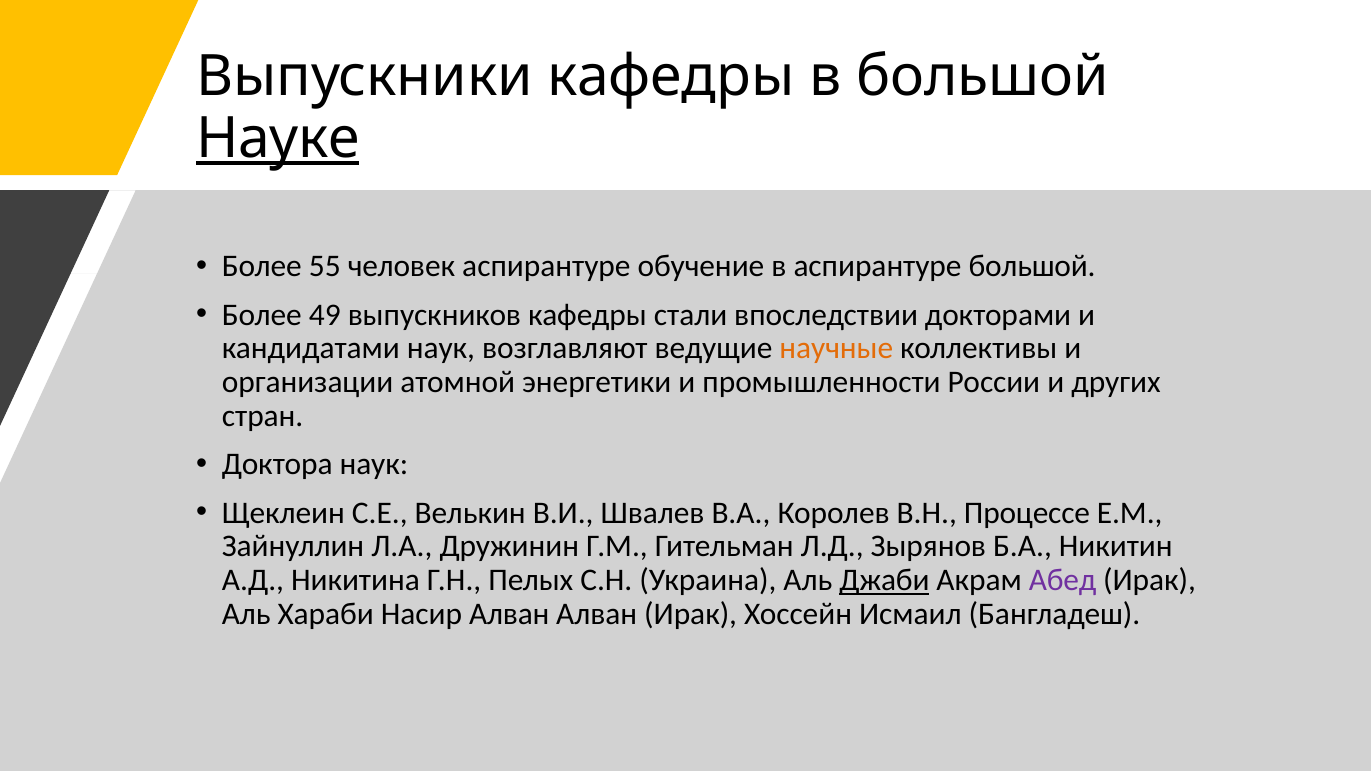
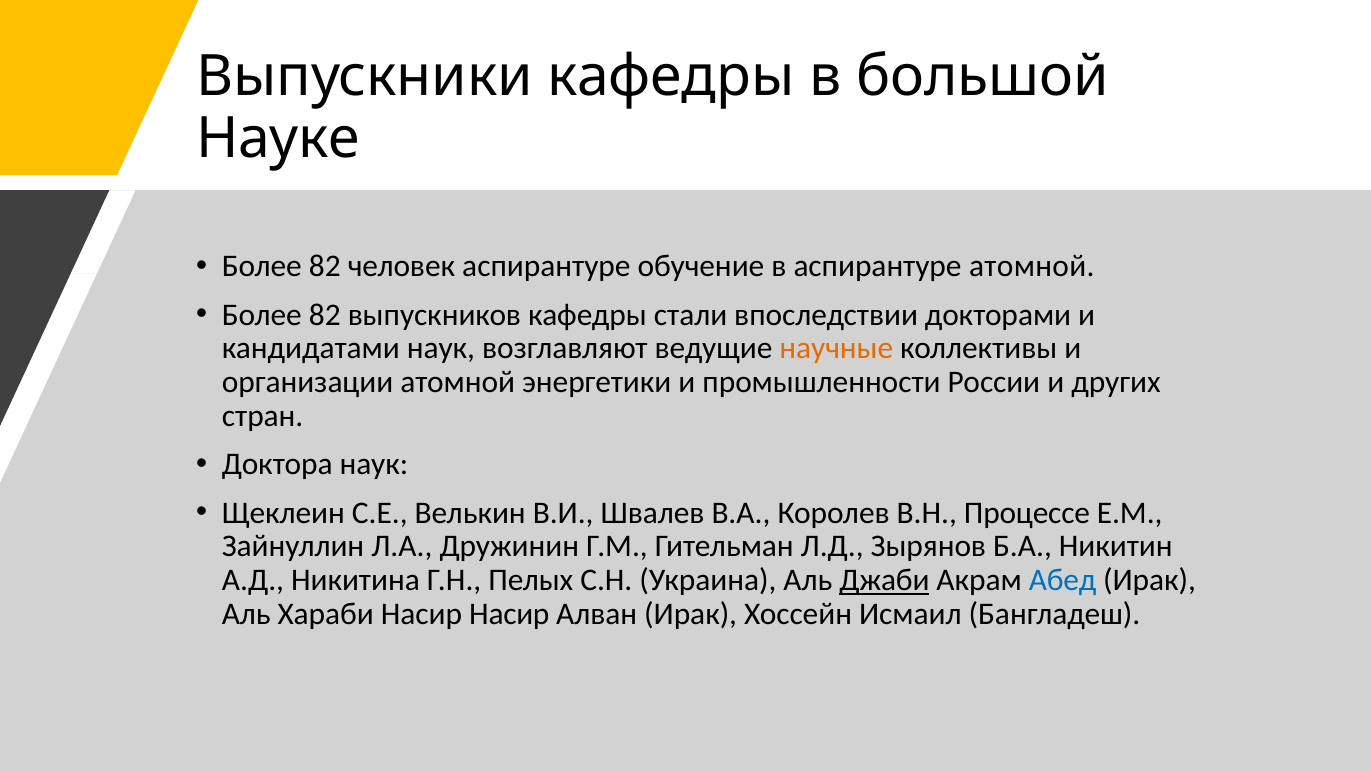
Науке underline: present -> none (278, 138)
55: 55 -> 82 (325, 267)
аспирантуре большой: большой -> атомной (1032, 267)
49: 49 -> 82 (325, 315)
Абед colour: purple -> blue (1063, 581)
Насир Алван: Алван -> Насир (509, 614)
